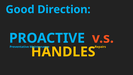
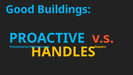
Direction: Direction -> Buildings (64, 9)
